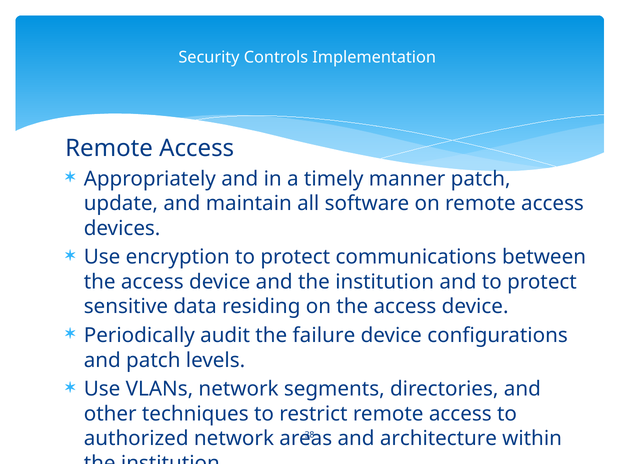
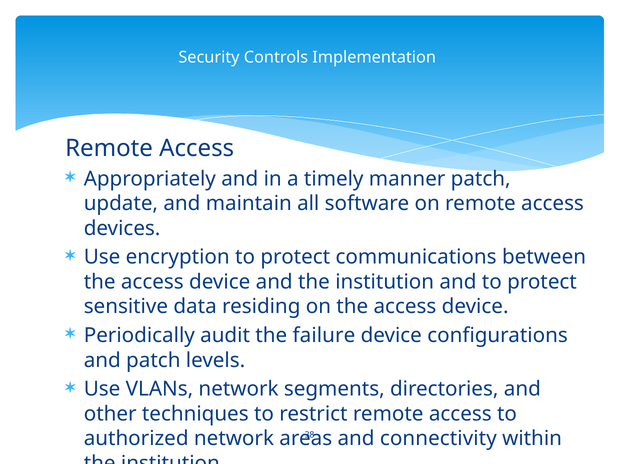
architecture: architecture -> connectivity (438, 439)
